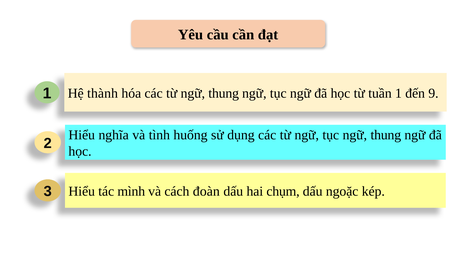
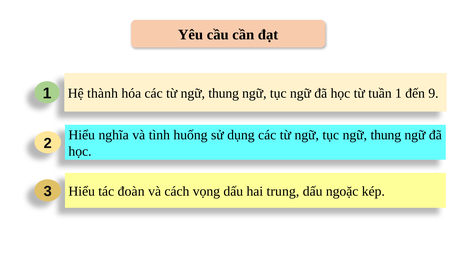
mình: mình -> đoàn (131, 191)
đoàn: đoàn -> vọng (206, 191)
chụm: chụm -> trung (283, 191)
